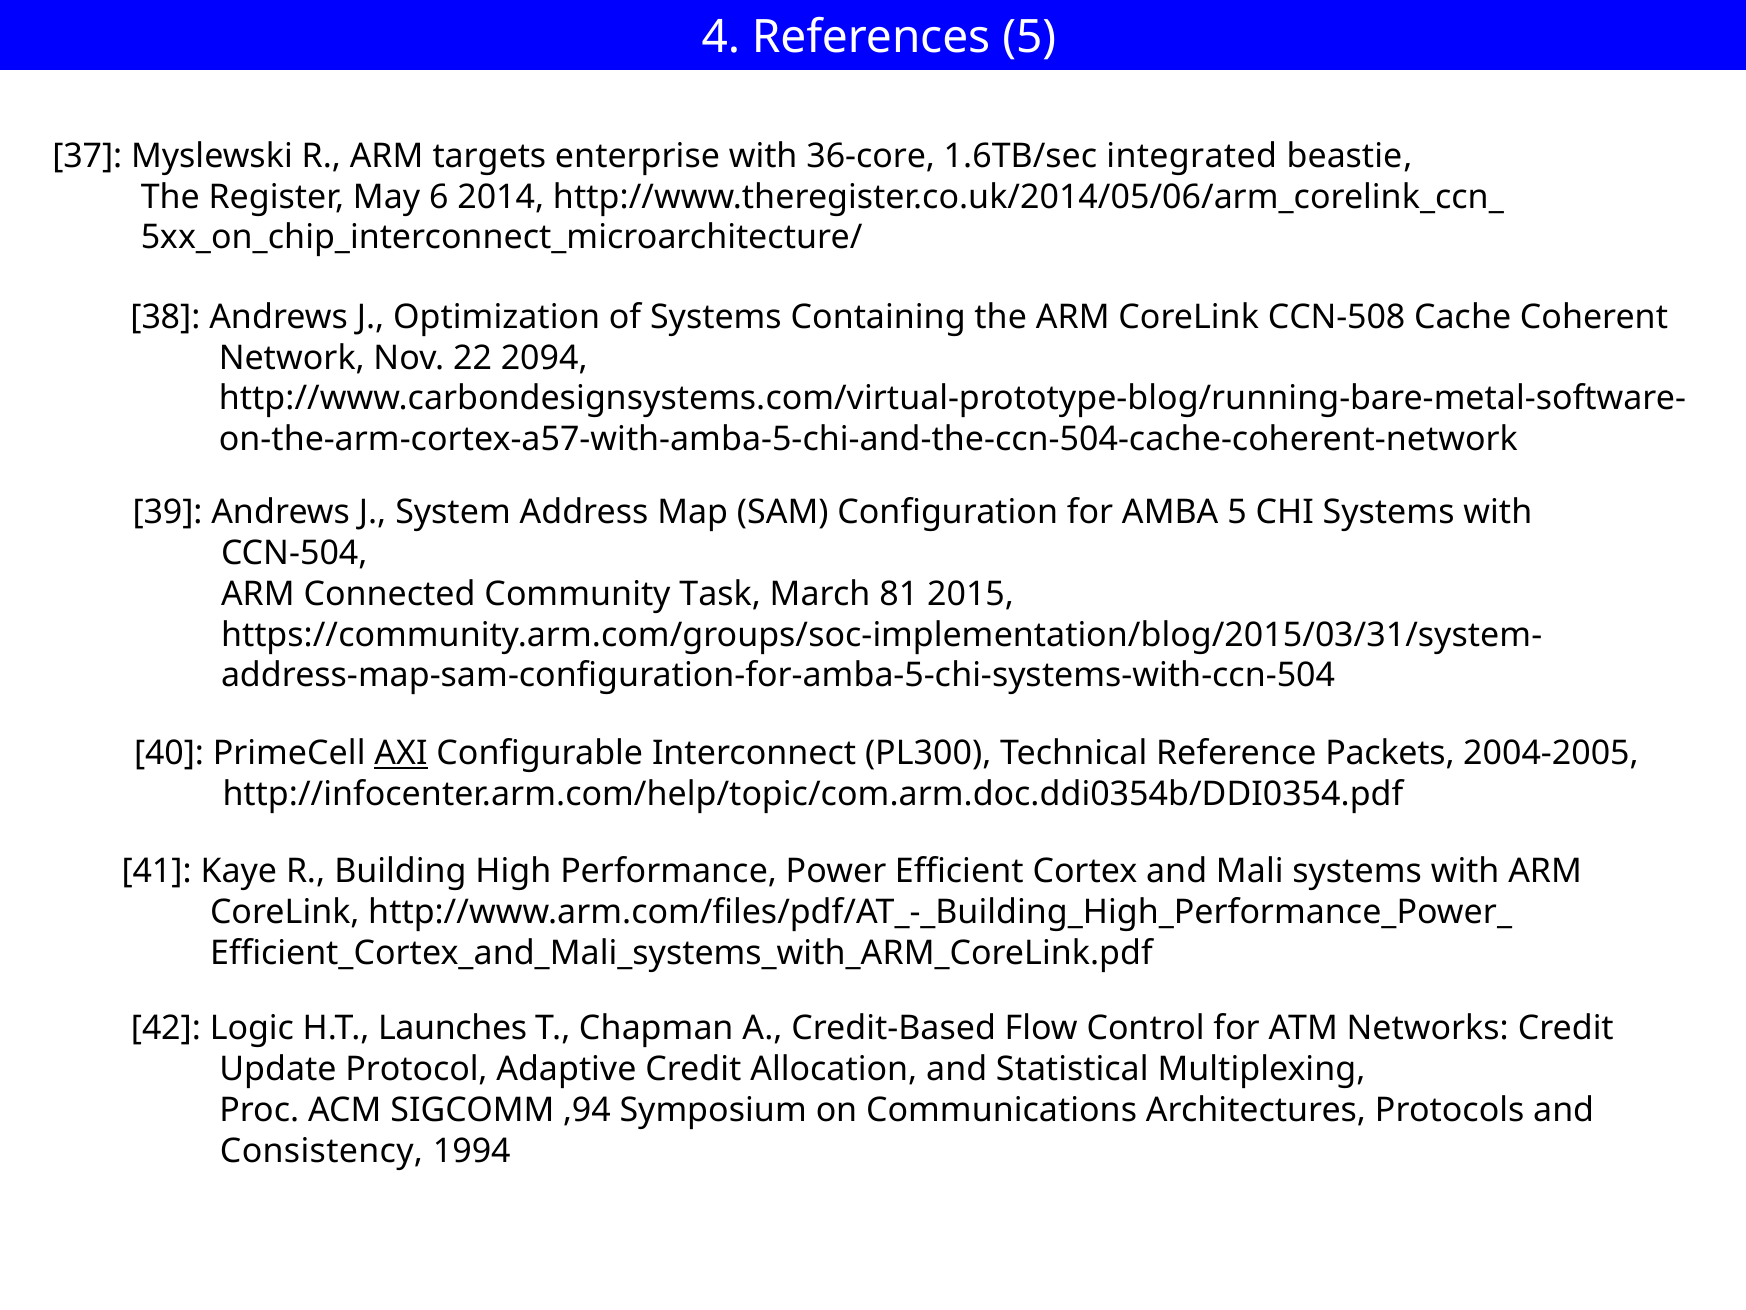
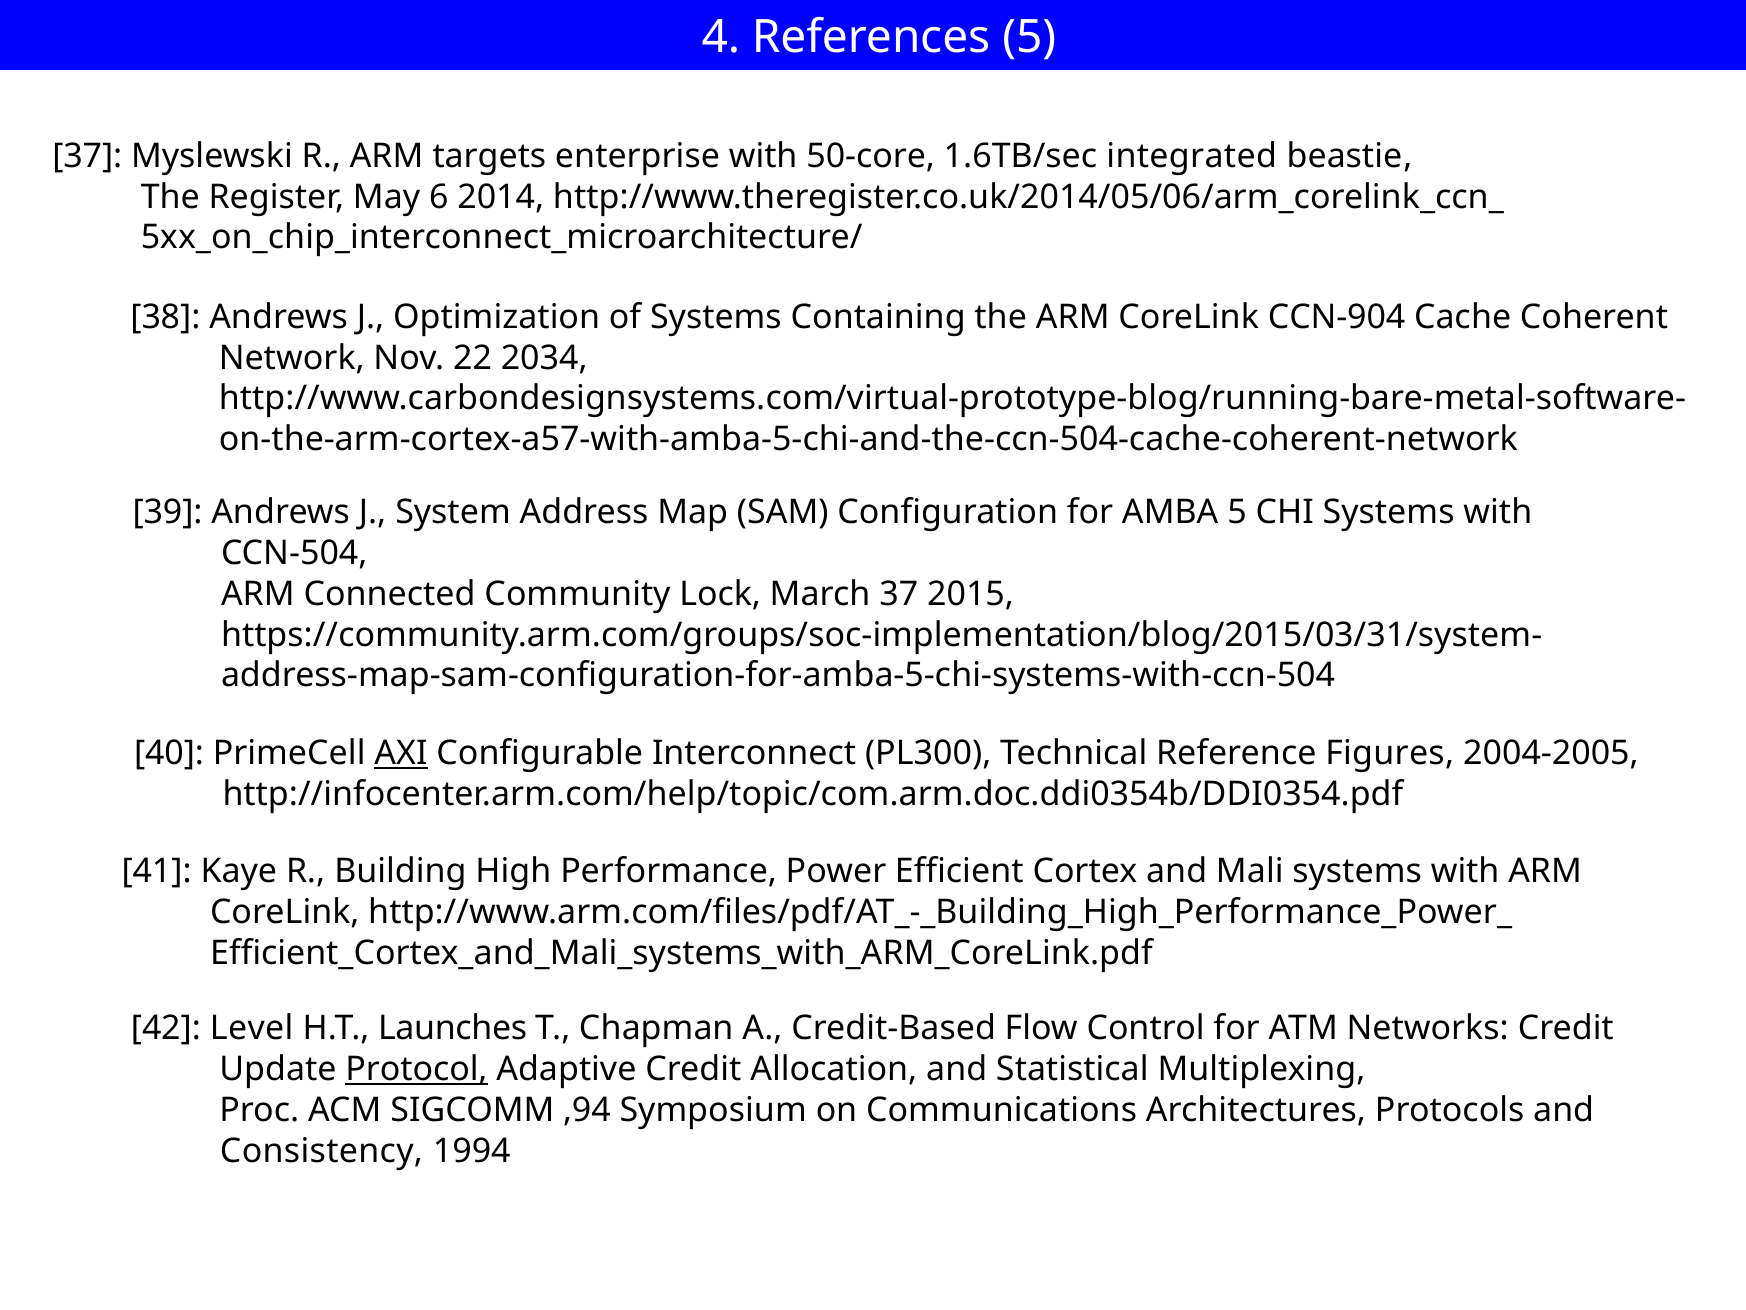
36-core: 36-core -> 50-core (871, 156)
CCN-508: CCN-508 -> CCN-904 (1337, 317)
2094: 2094 -> 2034 (544, 358)
Task: Task -> Lock (720, 594)
March 81: 81 -> 37 (899, 594)
Packets: Packets -> Figures (1390, 753)
Logic: Logic -> Level (252, 1028)
Protocol underline: none -> present (416, 1069)
